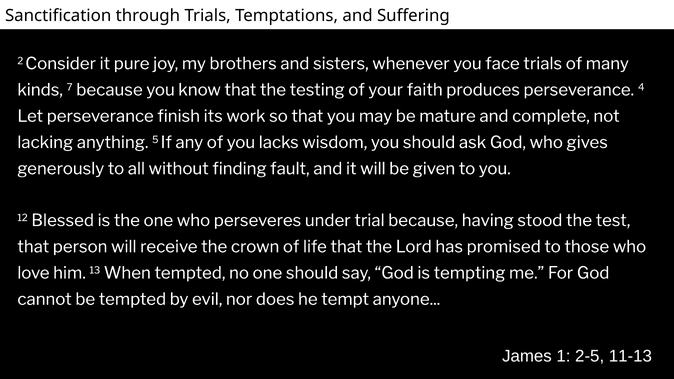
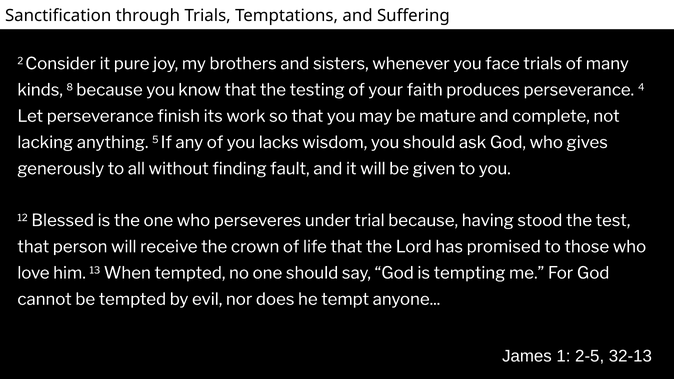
7: 7 -> 8 (70, 87)
11-13: 11-13 -> 32-13 (630, 356)
